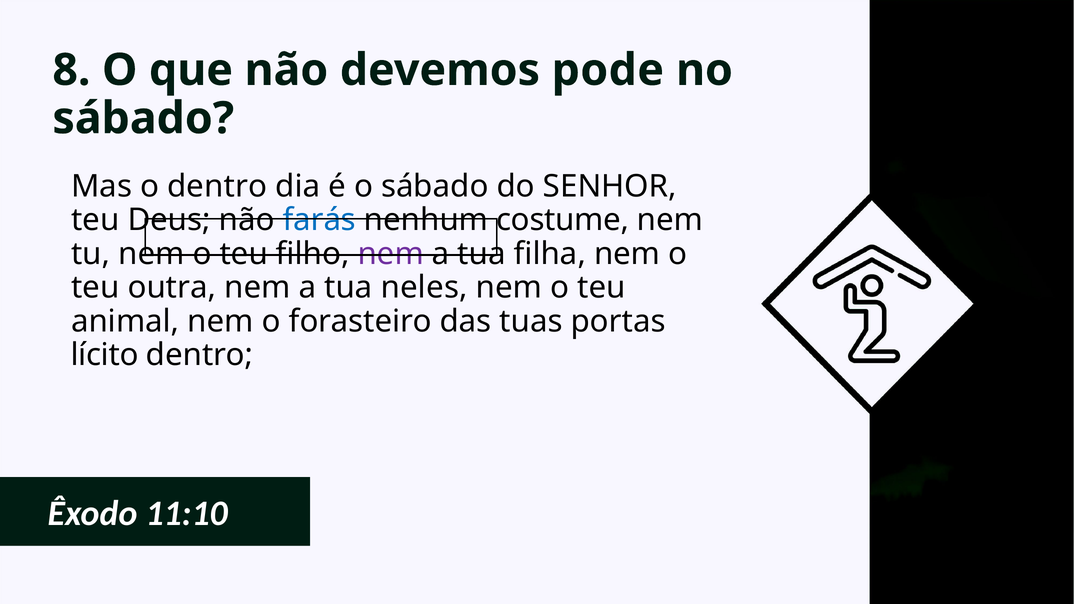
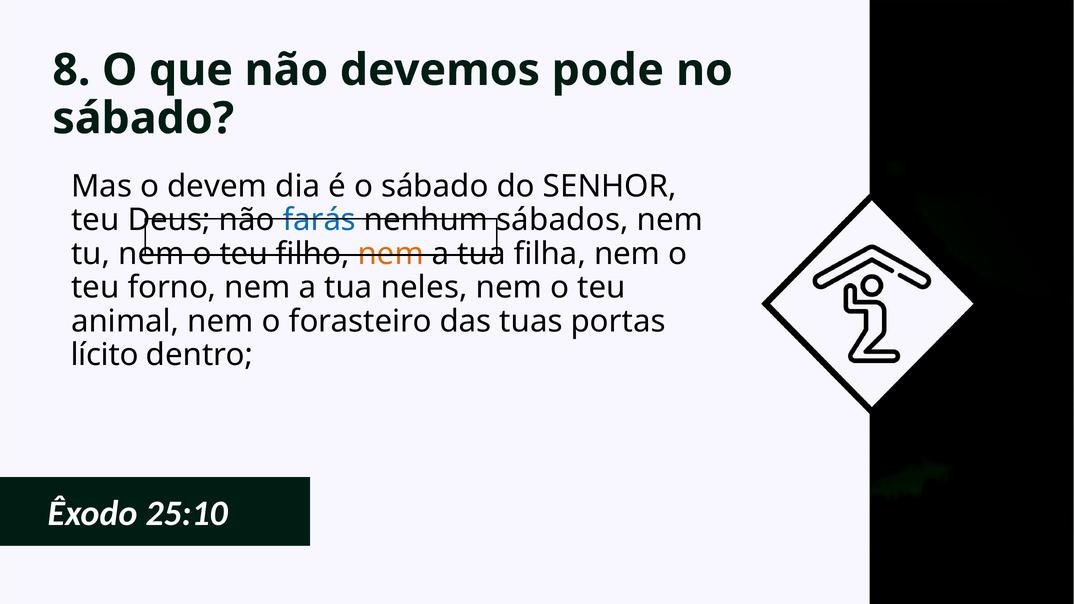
o dentro: dentro -> devem (217, 186)
costume: costume -> sábados (562, 220)
nem colour: purple -> orange (391, 254)
outra: outra -> forno (172, 288)
11:10: 11:10 -> 25:10 (187, 514)
